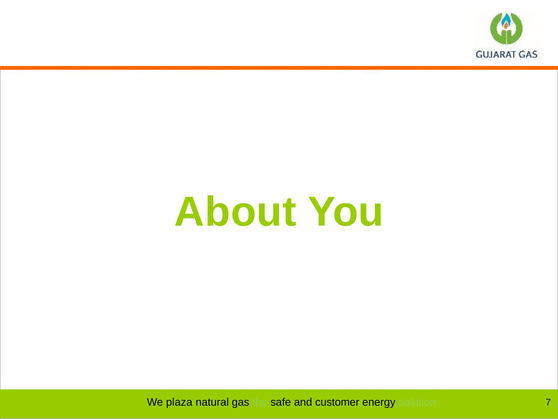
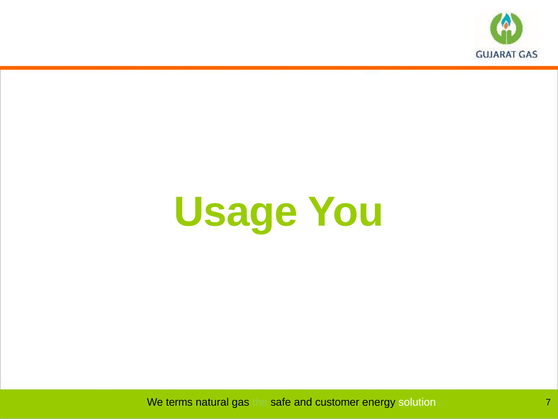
About: About -> Usage (236, 212)
plaza: plaza -> terms (179, 402)
solution colour: light green -> white (417, 402)
